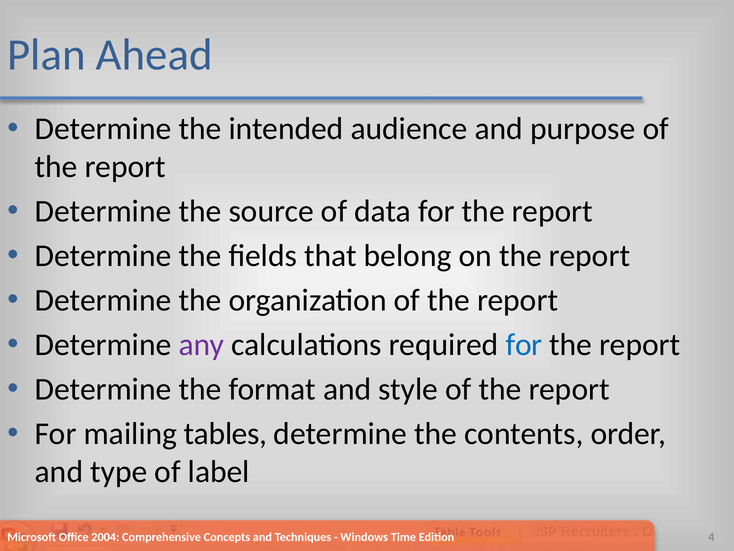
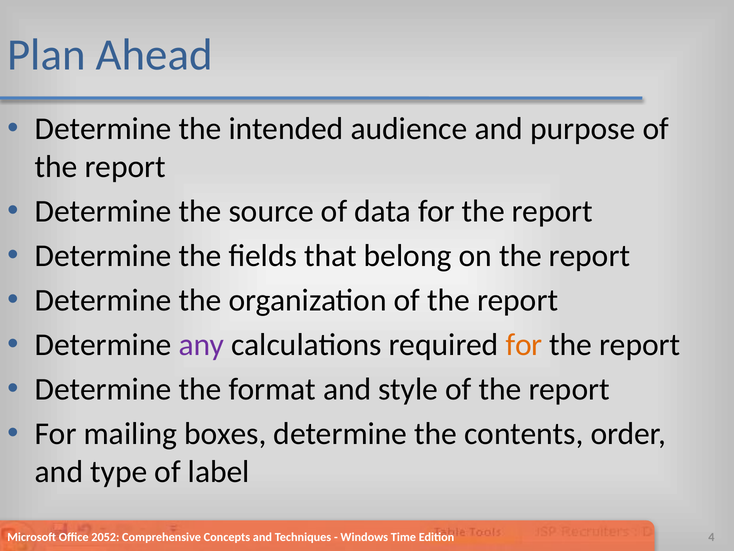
for colour: blue -> orange (524, 345)
tables: tables -> boxes (225, 434)
2004: 2004 -> 2052 (105, 537)
